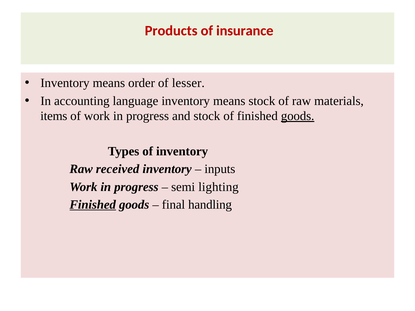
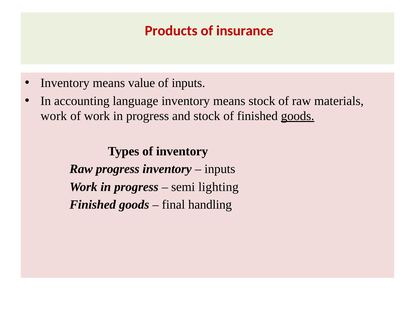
order: order -> value (142, 83)
of lesser: lesser -> inputs (188, 83)
items: items -> work (54, 116)
Raw received: received -> progress (118, 169)
Finished underline: present -> none (93, 205)
